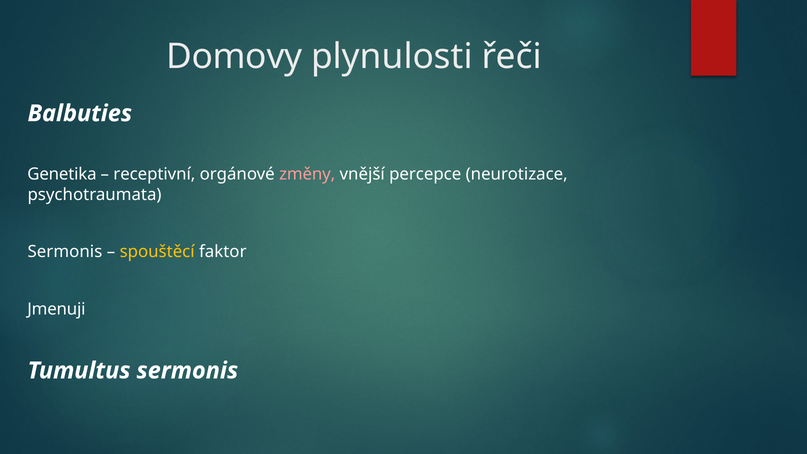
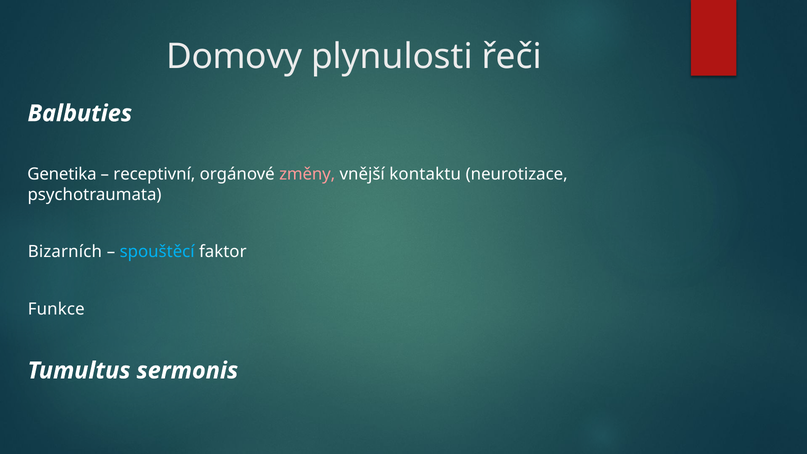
percepce: percepce -> kontaktu (425, 174)
Sermonis: Sermonis -> Bizarních (65, 252)
spouštěcí colour: yellow -> light blue (157, 252)
Jmenuji: Jmenuji -> Funkce (56, 309)
